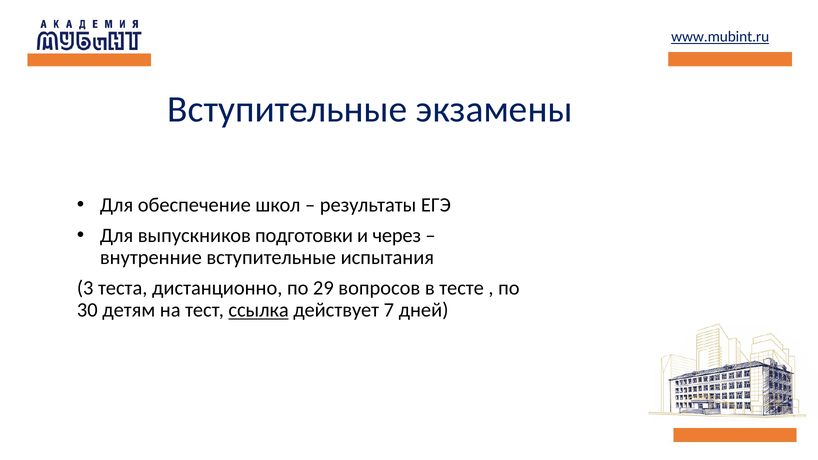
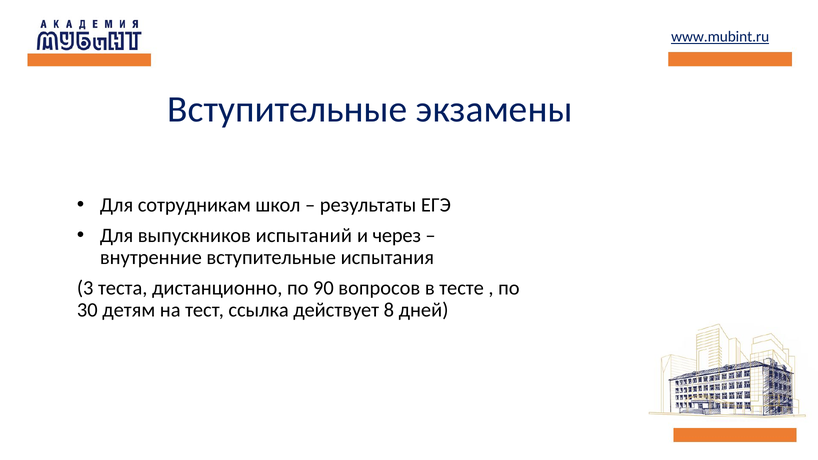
обеспечение: обеспечение -> сотрудникам (194, 205)
подготовки: подготовки -> испытаний (304, 235)
29: 29 -> 90 (323, 288)
ссылка underline: present -> none (259, 310)
7: 7 -> 8 (389, 310)
